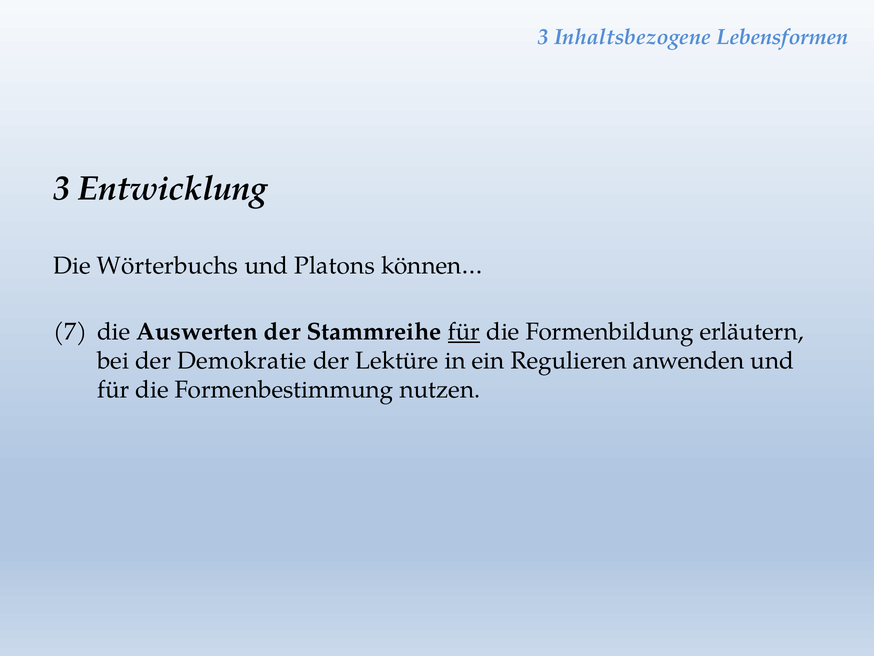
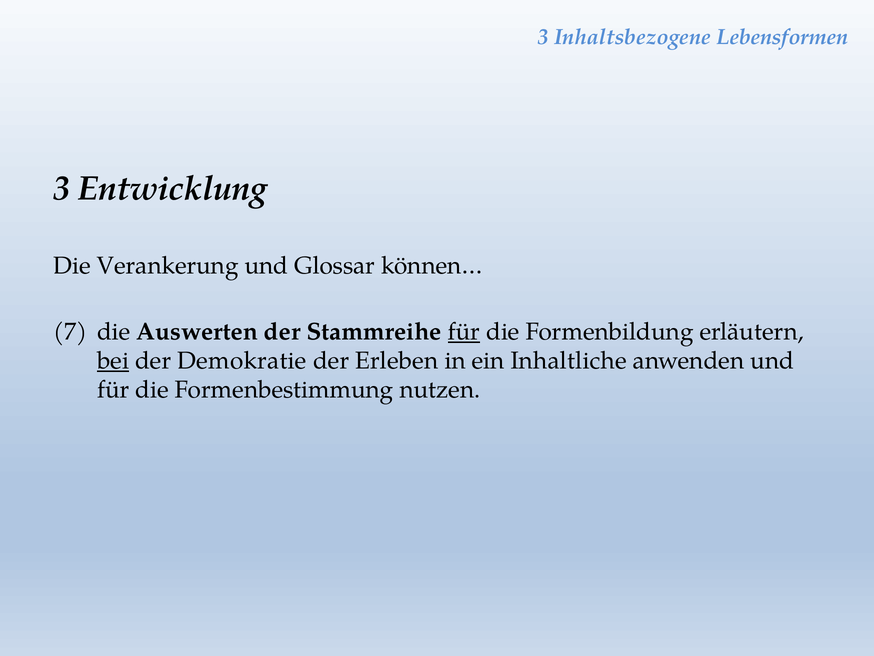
Wörterbuchs: Wörterbuchs -> Verankerung (168, 266)
Platons: Platons -> Glossar (335, 266)
bei underline: none -> present (113, 360)
Lektüre: Lektüre -> Erleben (397, 360)
Regulieren: Regulieren -> Inhaltliche (569, 360)
